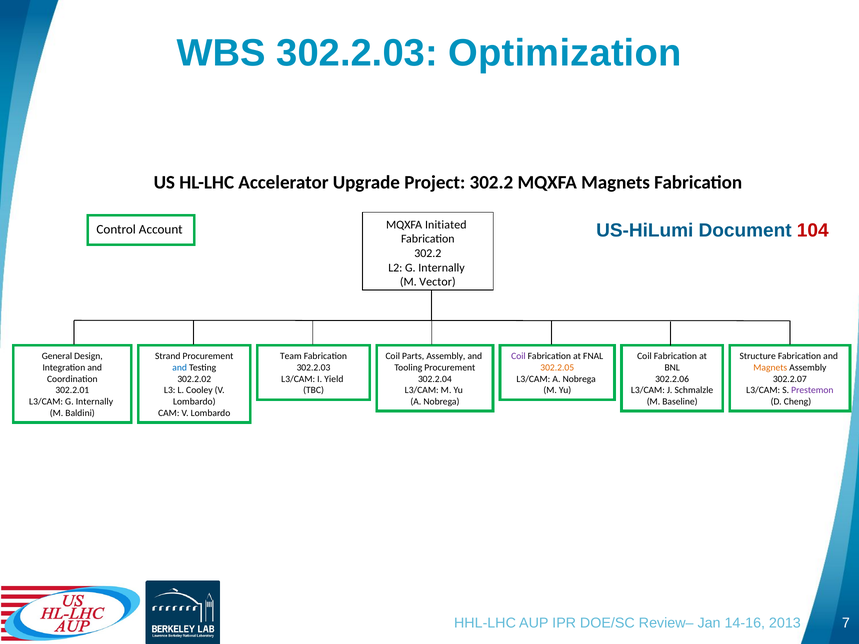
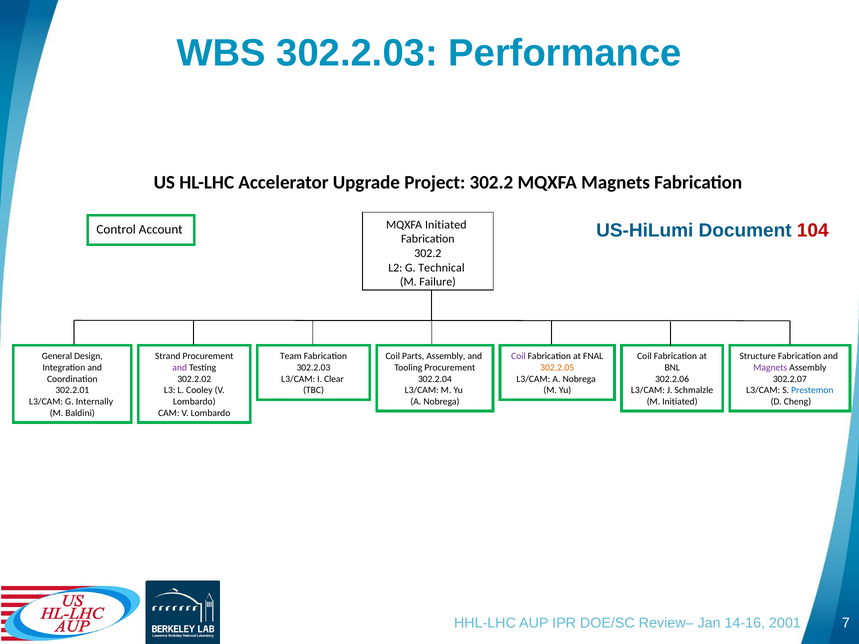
Optimization: Optimization -> Performance (565, 53)
L2 G Internally: Internally -> Technical (441, 268)
Vector: Vector -> Failure (438, 282)
and colour: blue -> purple (180, 368)
Magnets colour: orange -> purple (770, 368)
Yield: Yield -> Clear (334, 379)
Prestemon colour: purple -> blue (812, 390)
M Baseline: Baseline -> Initiated (680, 402)
2013: 2013 -> 2001 (785, 623)
